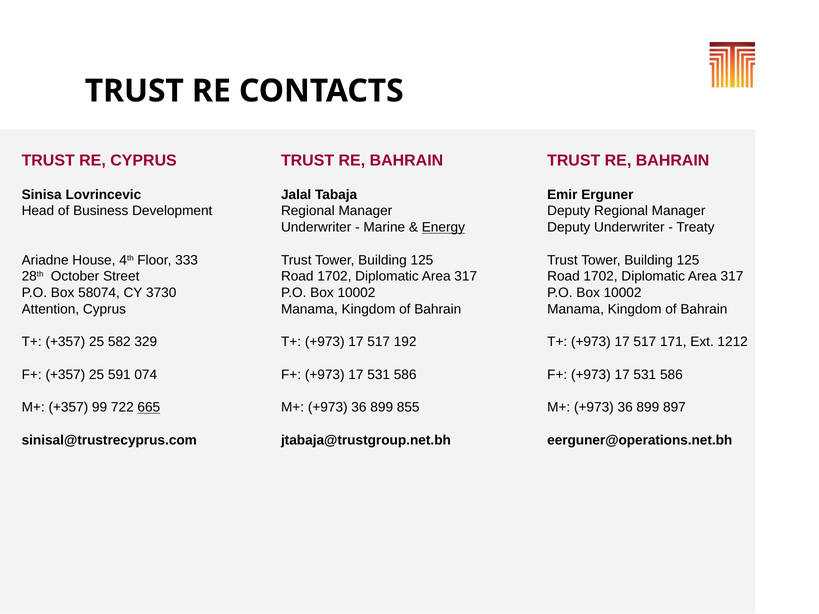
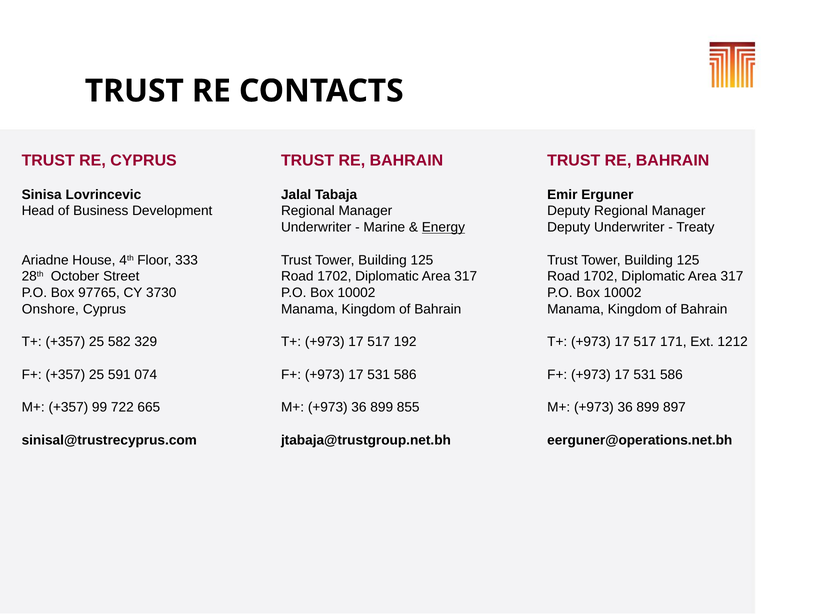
58074: 58074 -> 97765 (99, 293)
Attention: Attention -> Onshore (50, 309)
665 underline: present -> none (149, 408)
